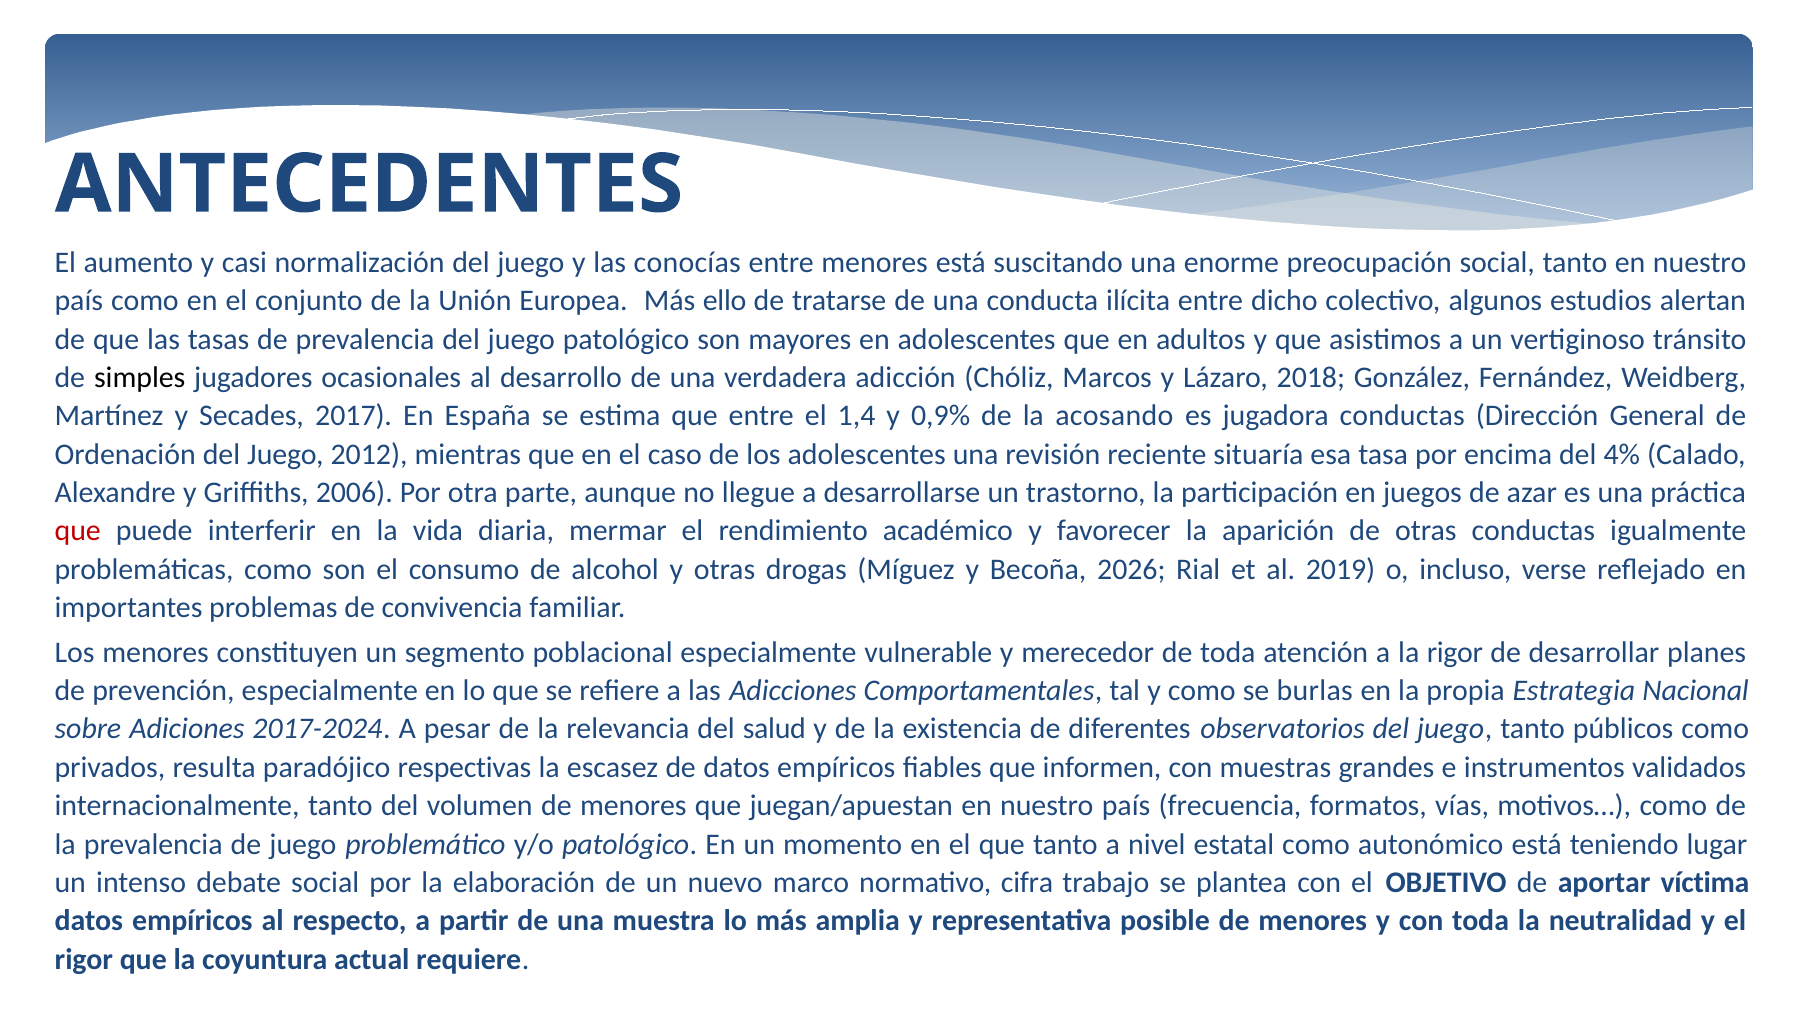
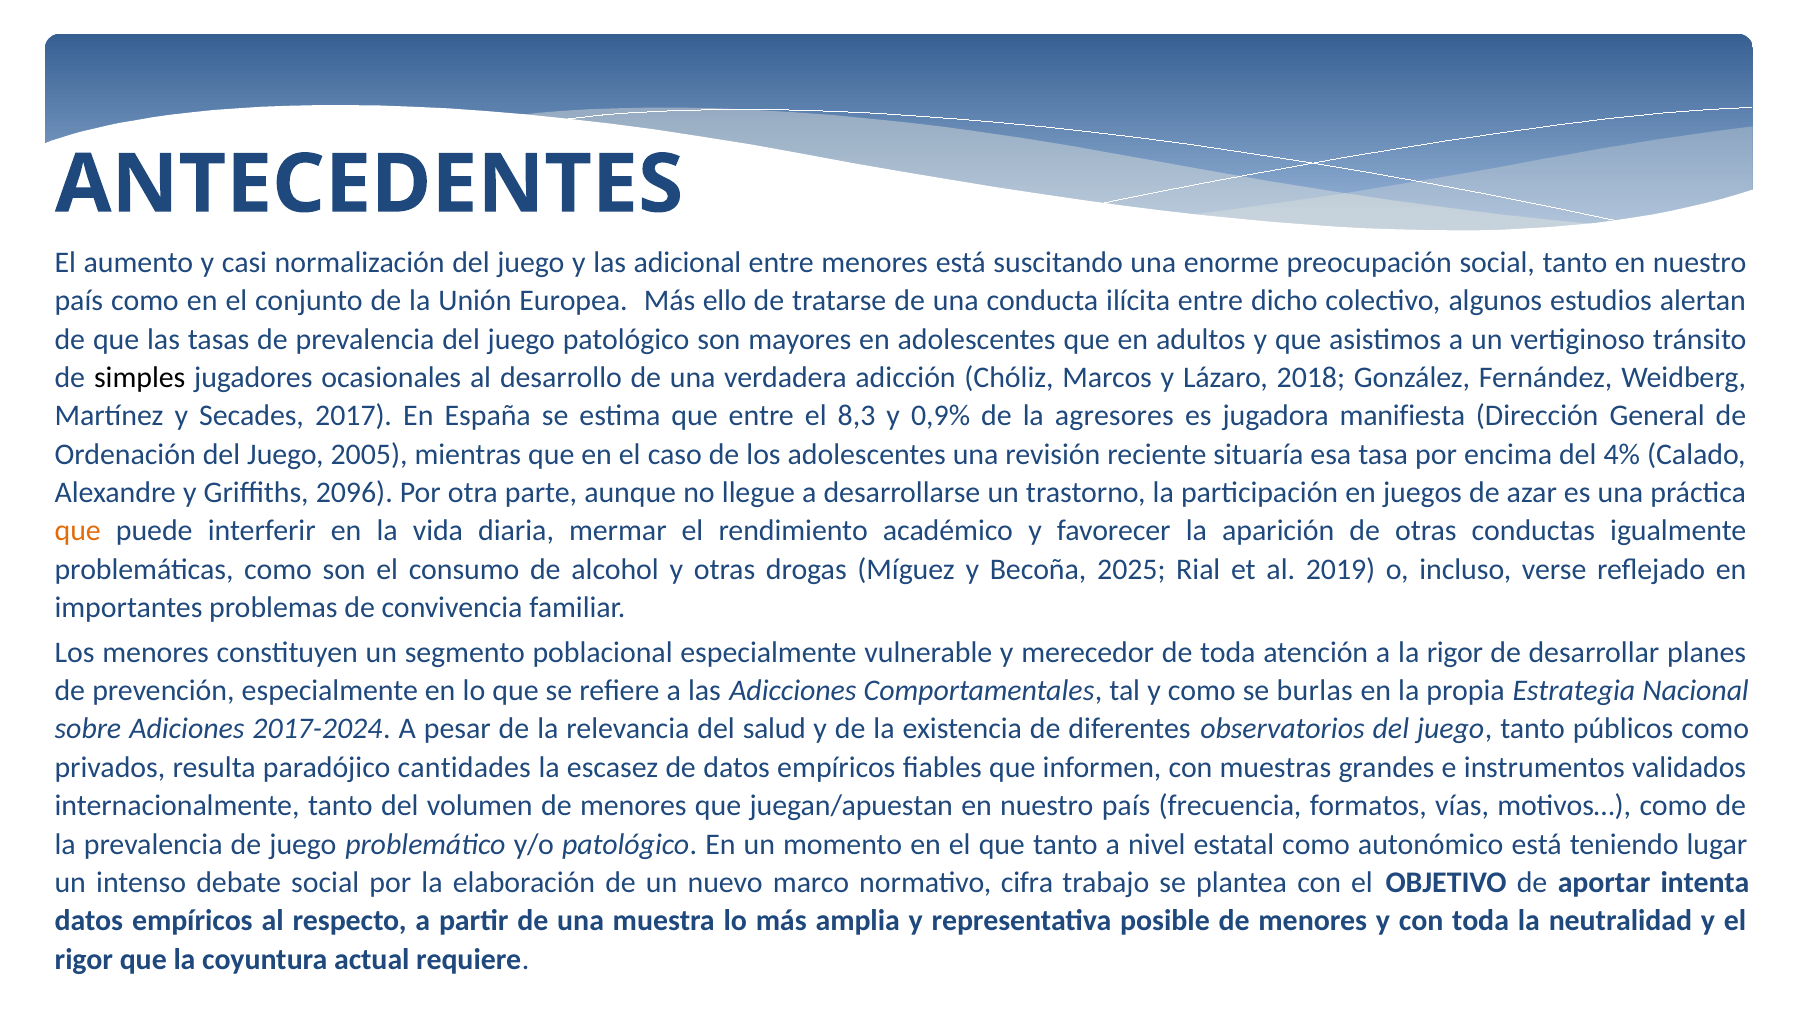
conocías: conocías -> adicional (688, 262)
1,4: 1,4 -> 8,3 (857, 416)
acosando: acosando -> agresores (1114, 416)
jugadora conductas: conductas -> manifiesta (1402, 416)
2012: 2012 -> 2005 (369, 454)
2006: 2006 -> 2096 (354, 493)
que colour: red -> orange (78, 531)
2026: 2026 -> 2025 (1131, 570)
respectivas: respectivas -> cantidades (464, 768)
víctima: víctima -> intenta (1705, 883)
